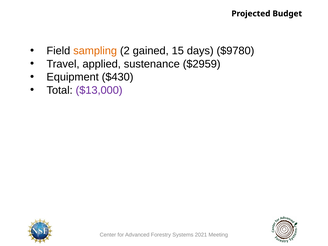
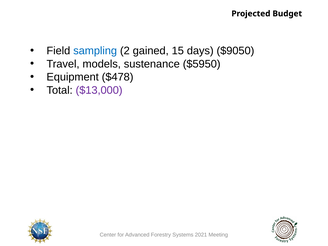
sampling colour: orange -> blue (95, 51)
$9780: $9780 -> $9050 (235, 51)
applied: applied -> models (102, 64)
$2959: $2959 -> $5950 (202, 64)
$430: $430 -> $478 (118, 77)
